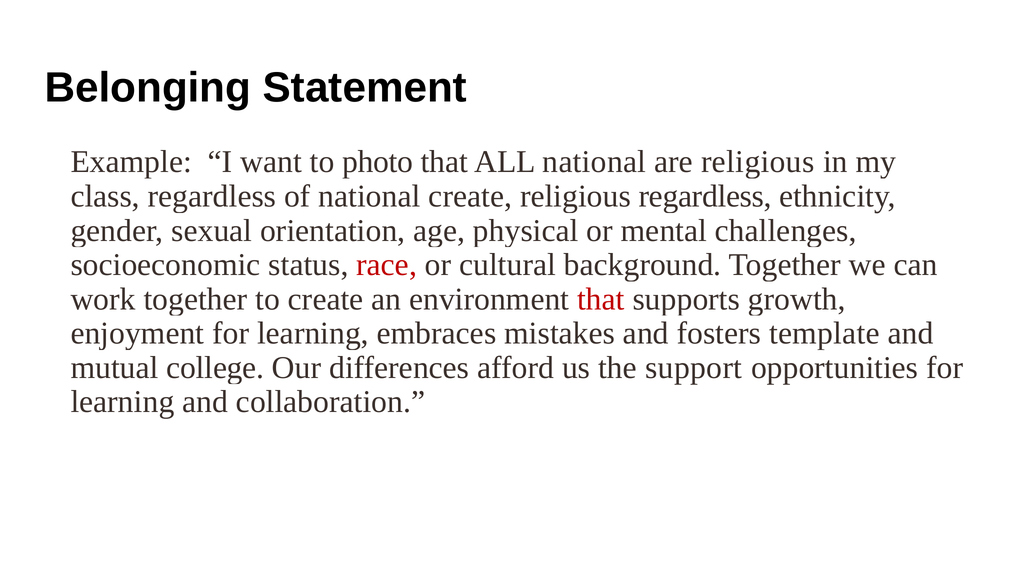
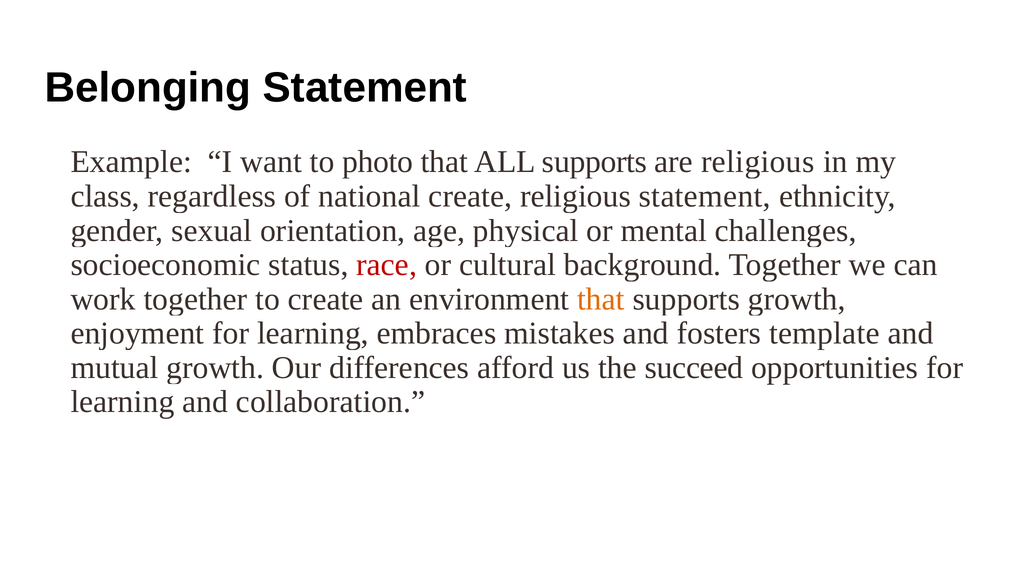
ALL national: national -> supports (595, 162)
religious regardless: regardless -> statement (705, 196)
that colour: red -> orange (601, 299)
mutual college: college -> growth (215, 368)
support: support -> succeed (694, 368)
